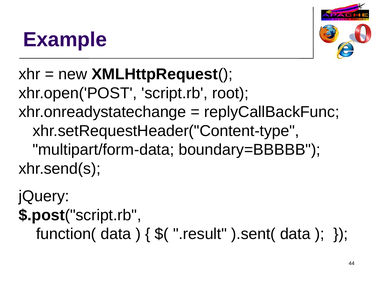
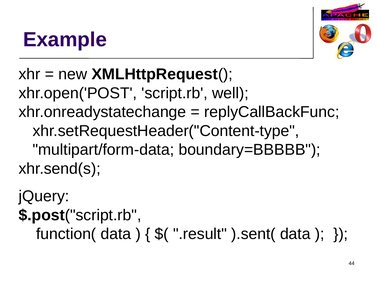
root: root -> well (230, 93)
